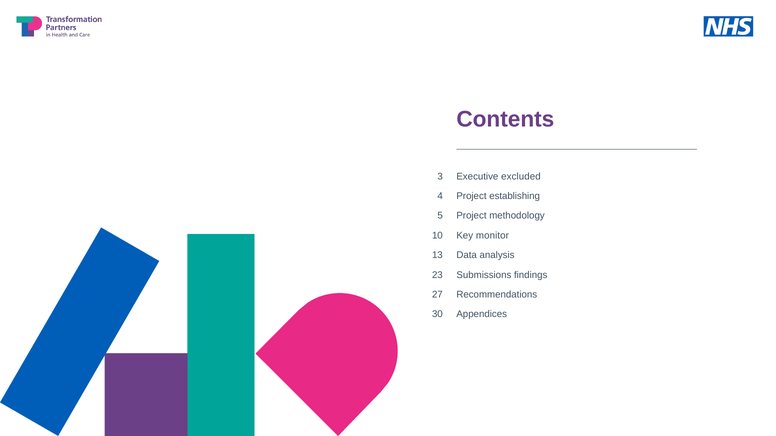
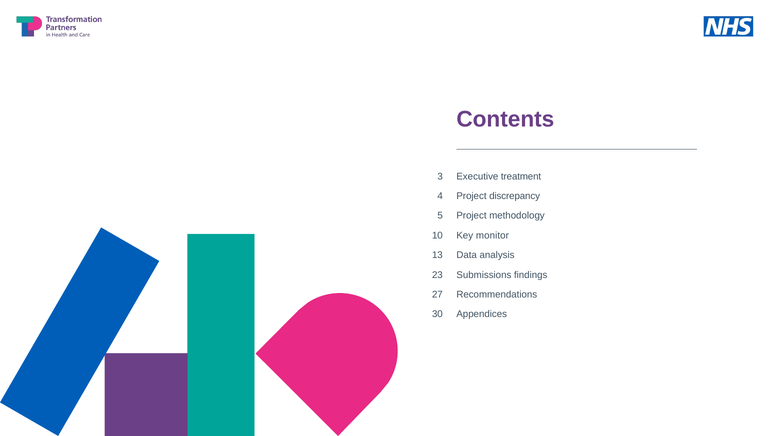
excluded: excluded -> treatment (521, 177)
establishing: establishing -> discrepancy (515, 196)
